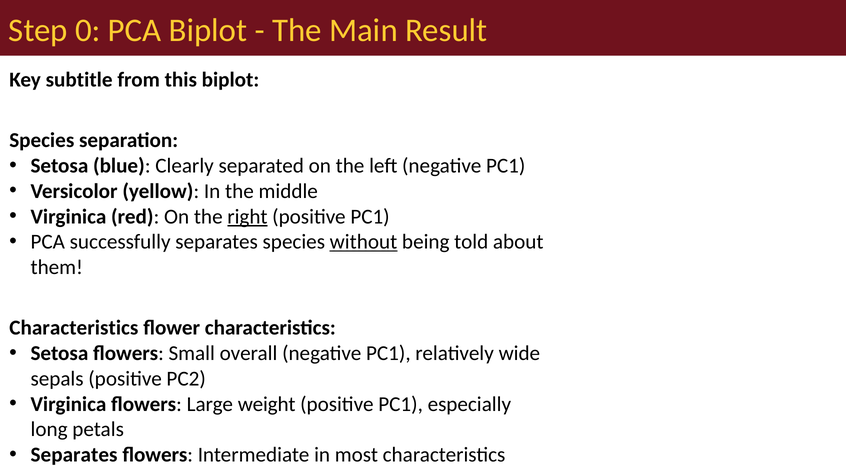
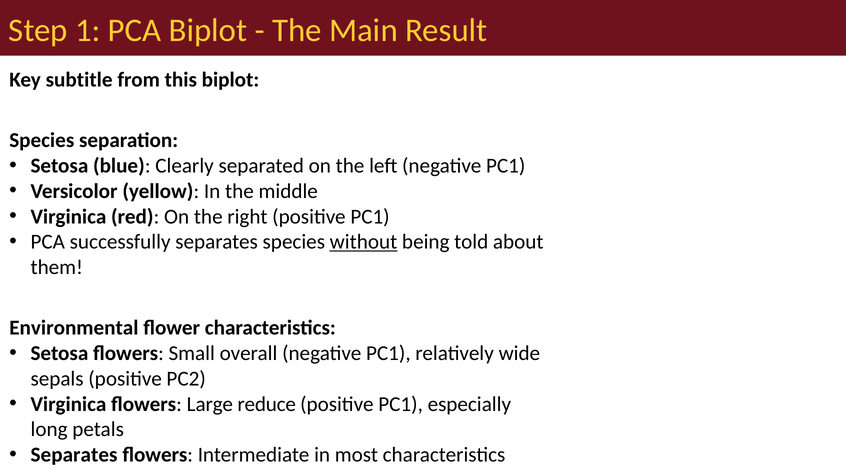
0: 0 -> 1 (88, 30)
right underline: present -> none (247, 216)
Characteristics: Characteristics -> Environmental (74, 328)
weight: weight -> reduce (267, 404)
